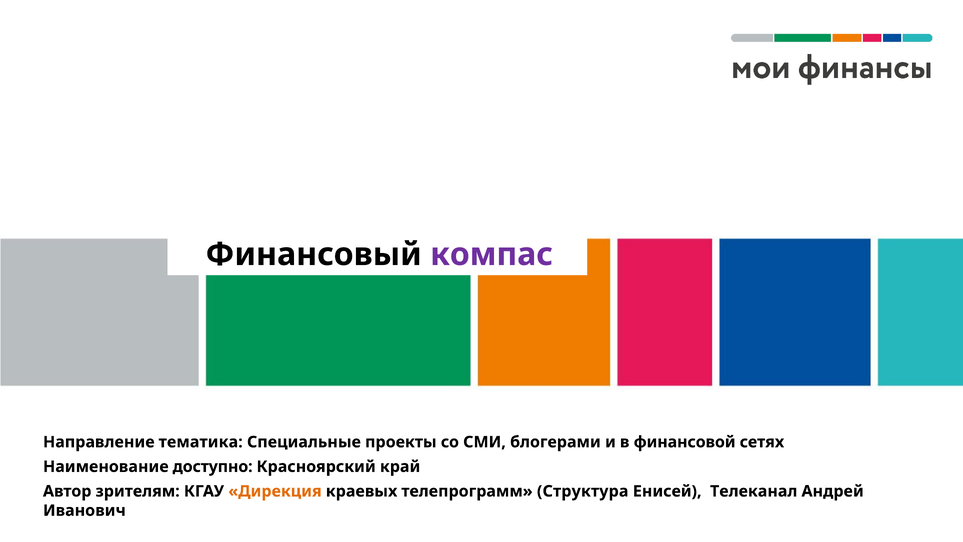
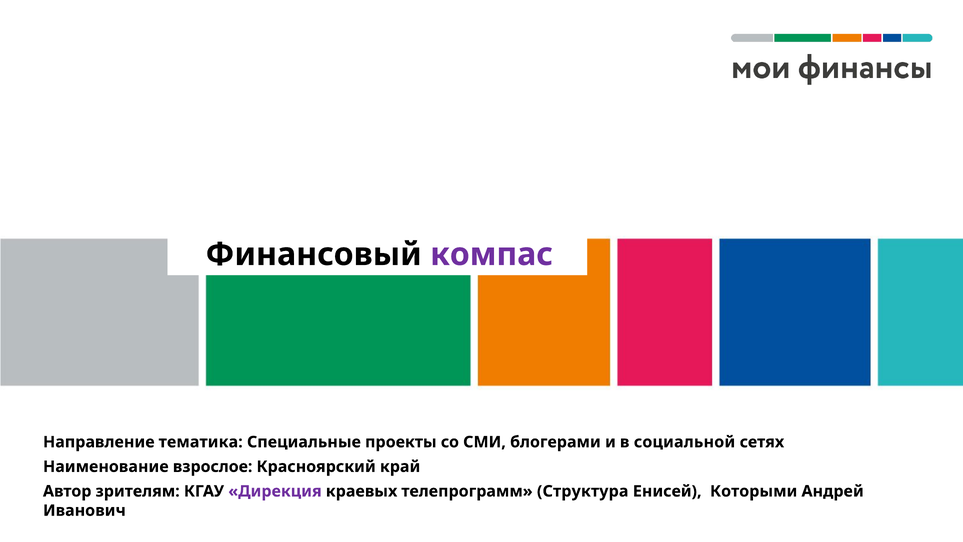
финансовой: финансовой -> социальной (684, 442)
доступно: доступно -> взрослое (213, 466)
Дирекция colour: orange -> purple (275, 491)
Телеканал: Телеканал -> Которыми (754, 491)
